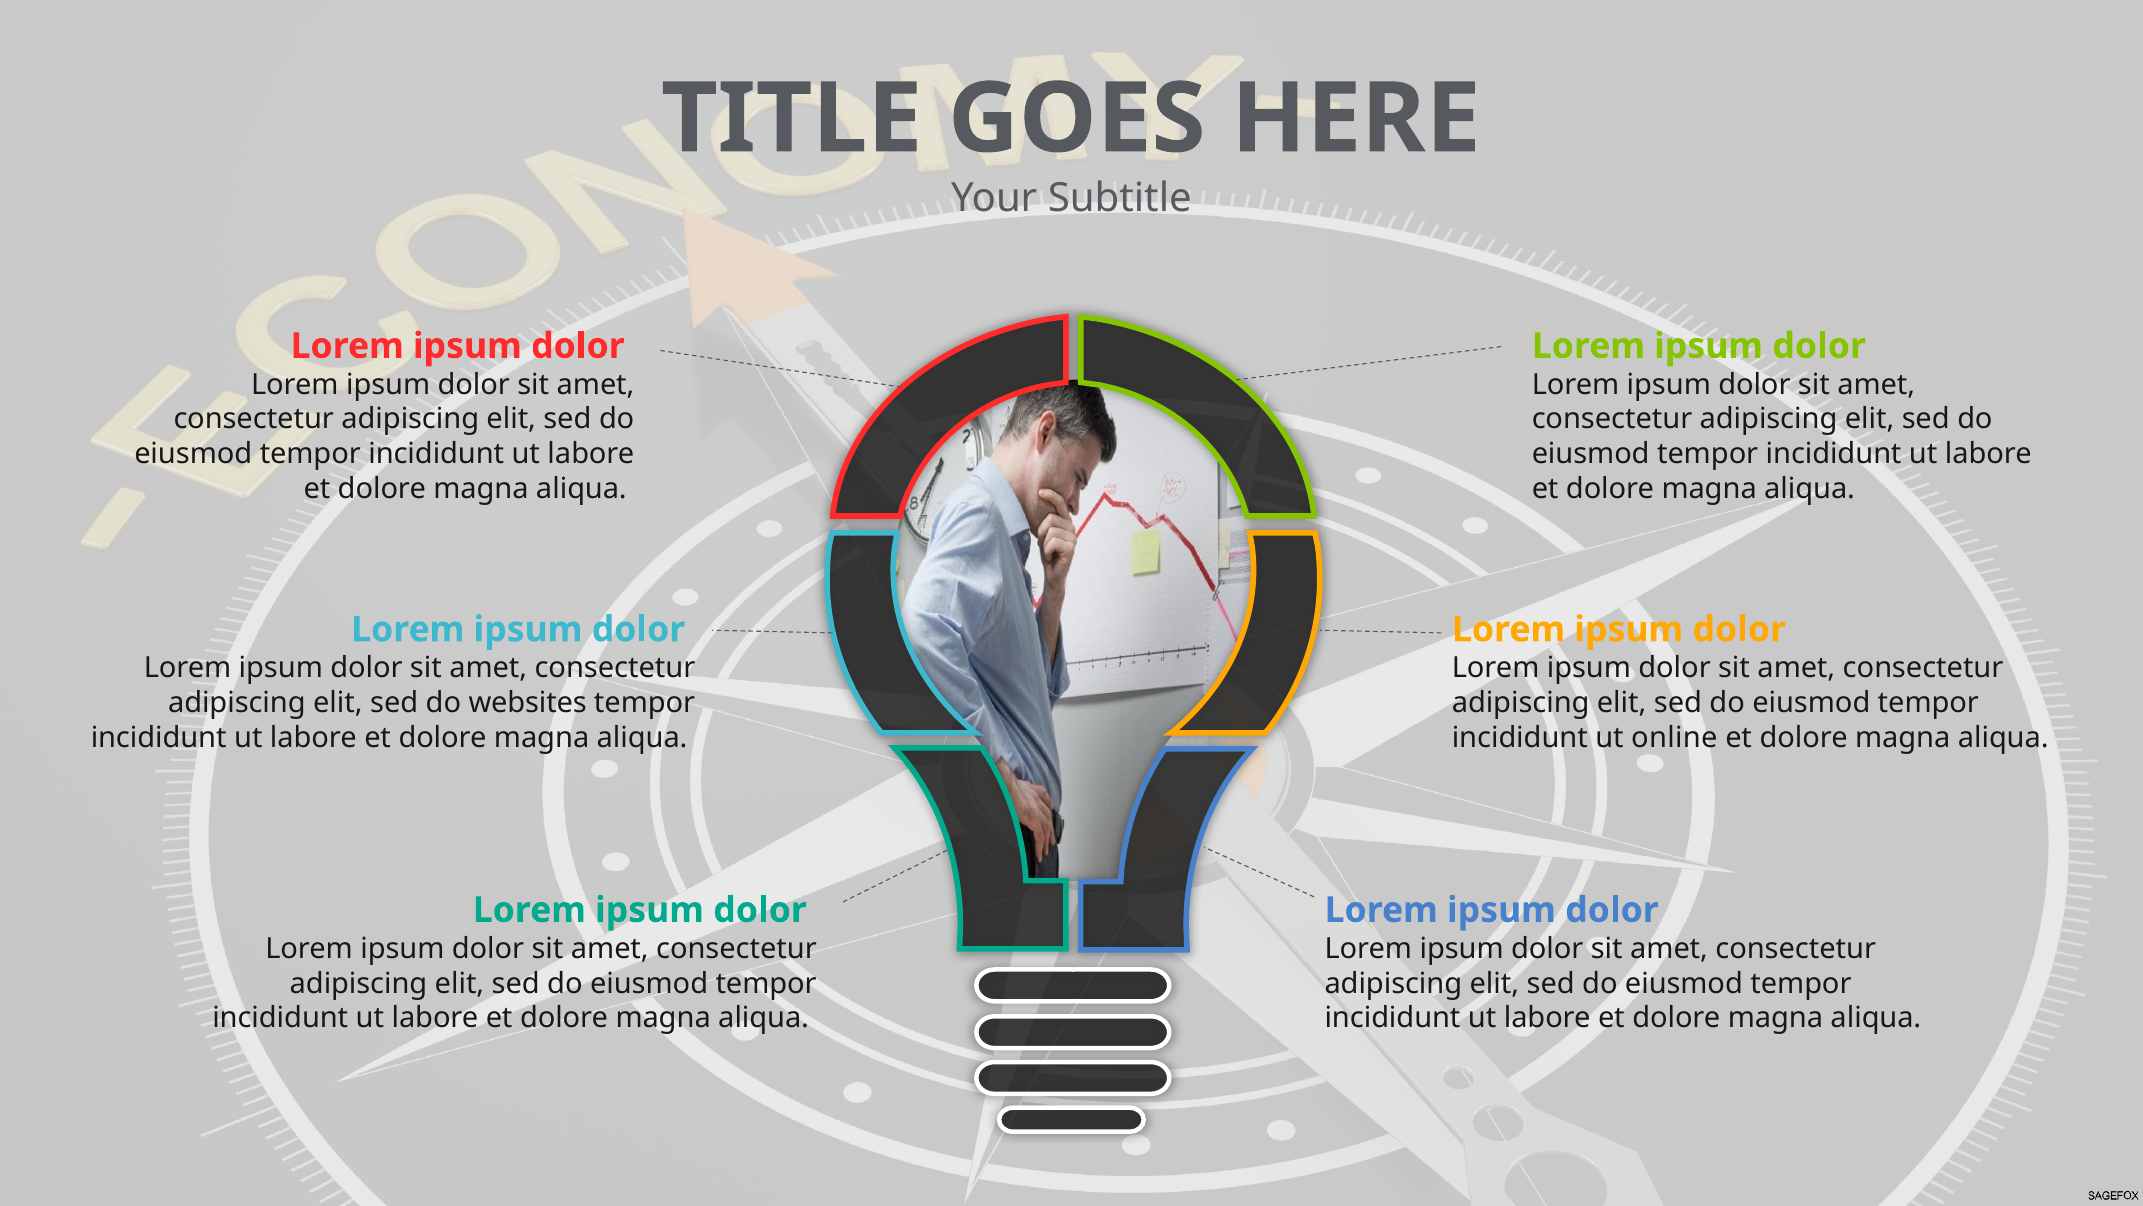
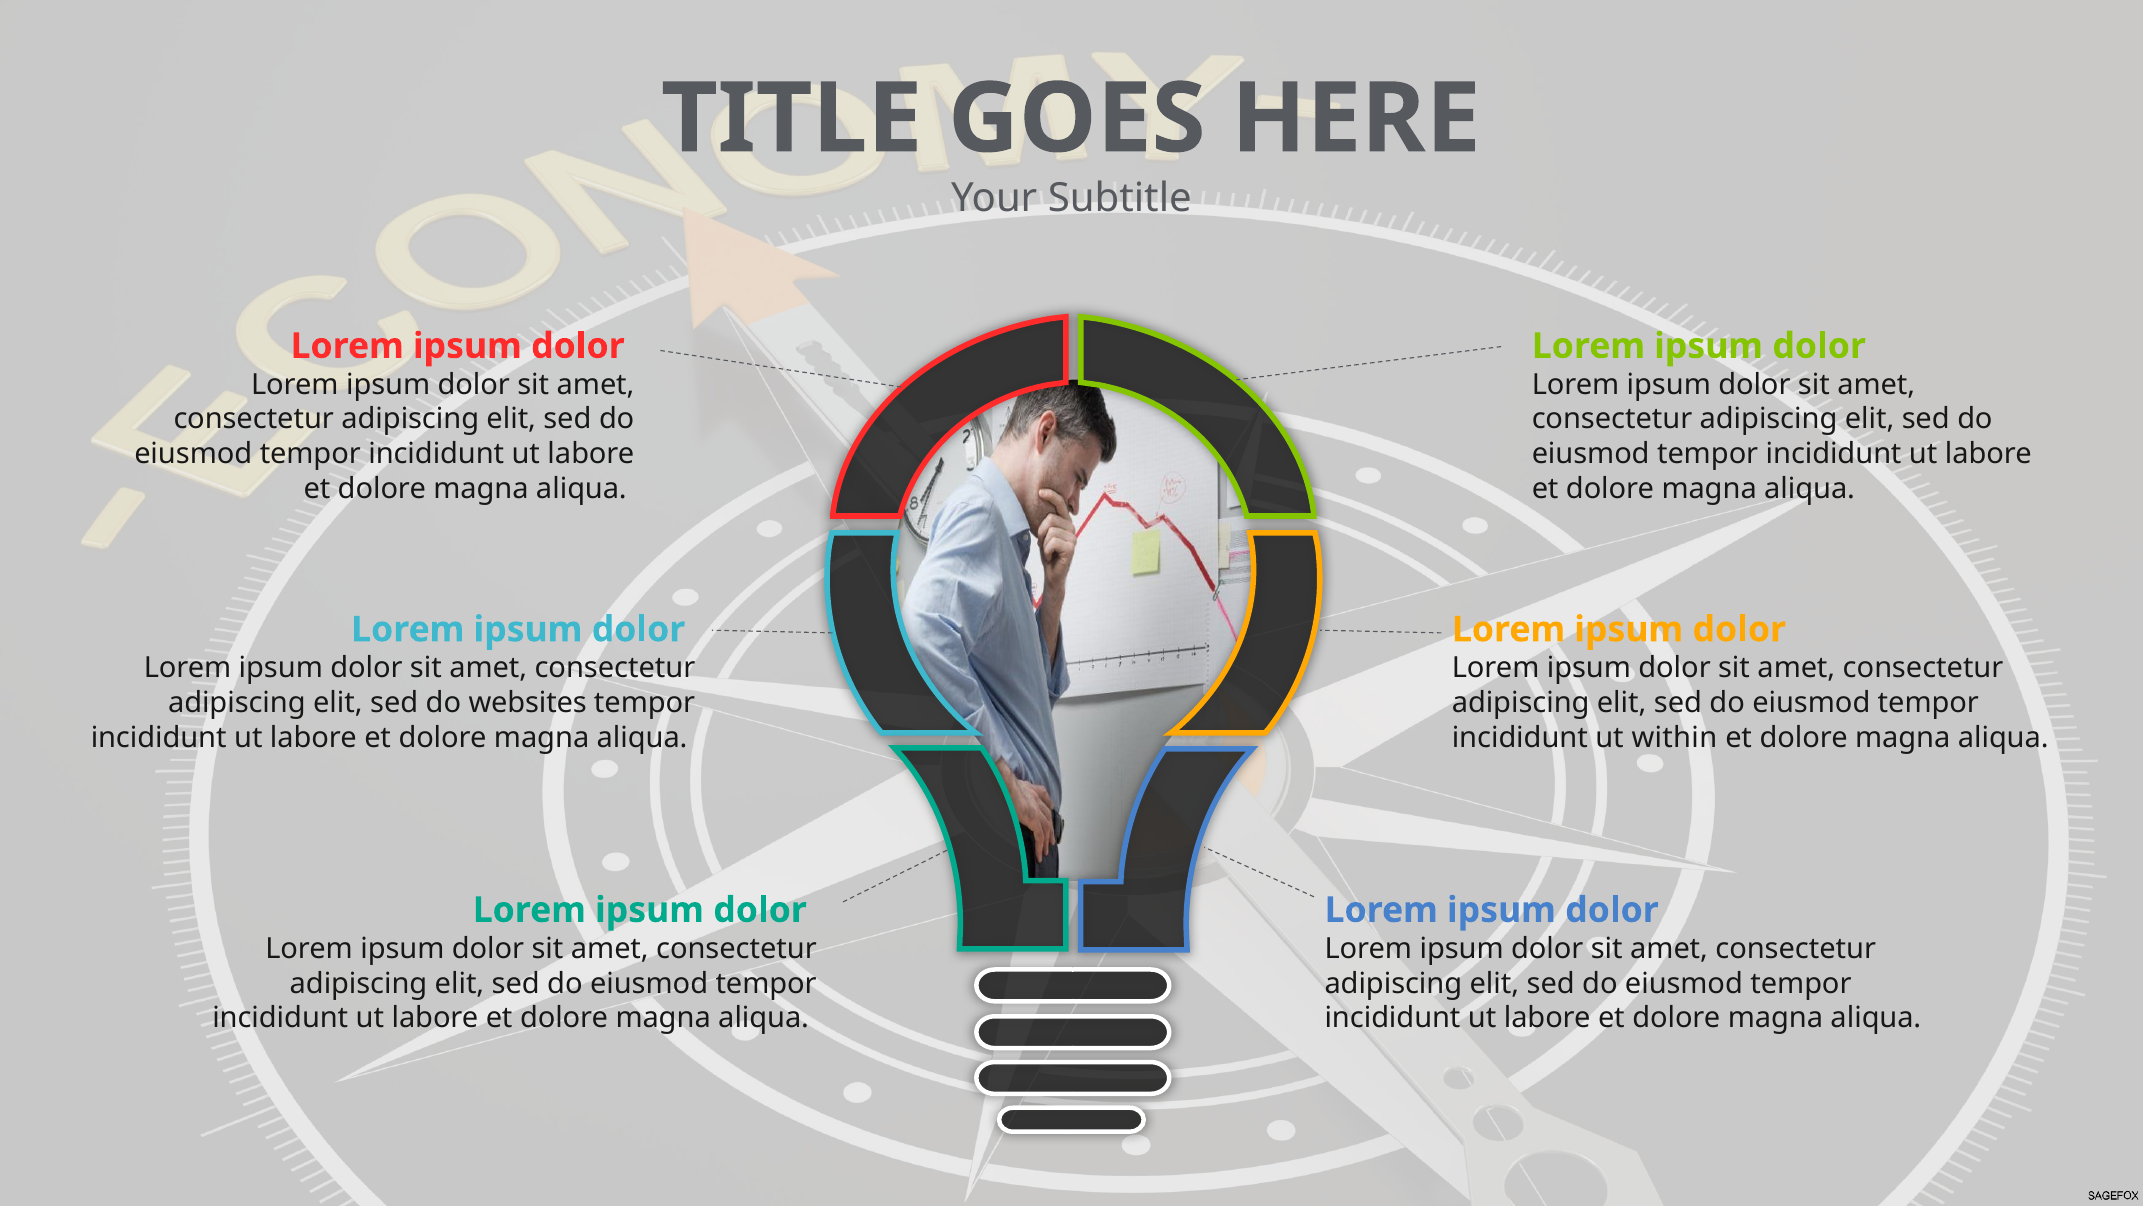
online: online -> within (1674, 737)
